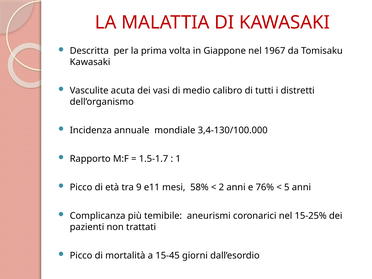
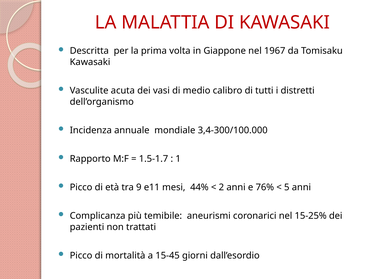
3,4-130/100.000: 3,4-130/100.000 -> 3,4-300/100.000 (233, 130)
58%: 58% -> 44% (199, 187)
